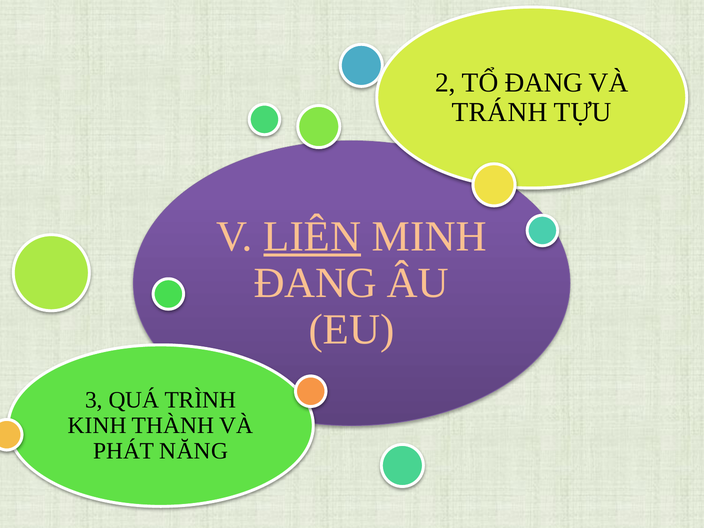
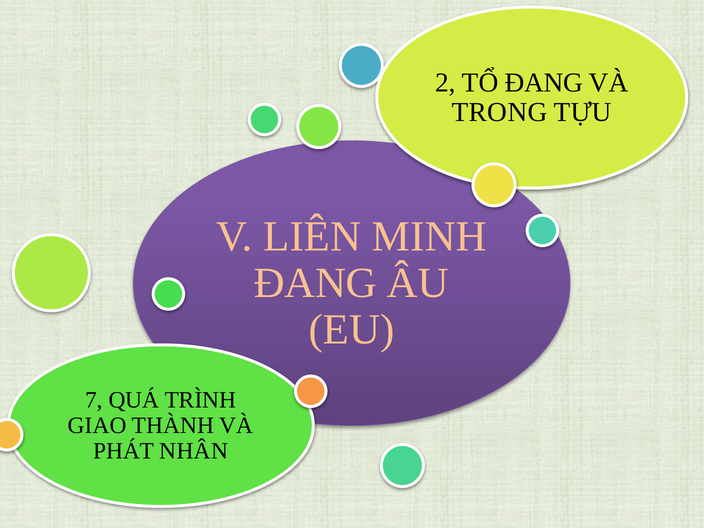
TRÁNH: TRÁNH -> TRONG (500, 112)
LIÊN underline: present -> none (312, 237)
3: 3 -> 7 (94, 400)
KINH: KINH -> GIAO (97, 425)
NĂNG: NĂNG -> NHÂN (194, 451)
